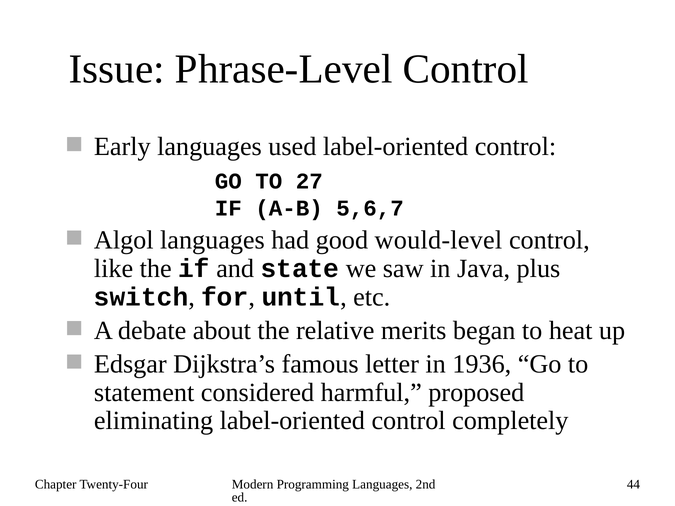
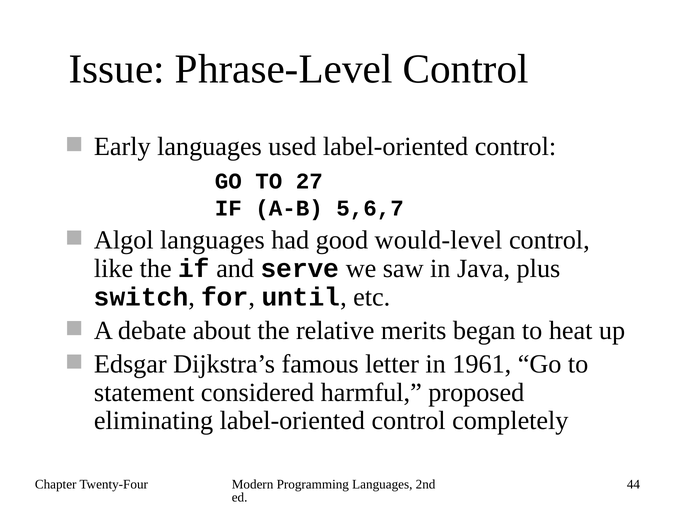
state: state -> serve (300, 269)
1936: 1936 -> 1961 (482, 364)
